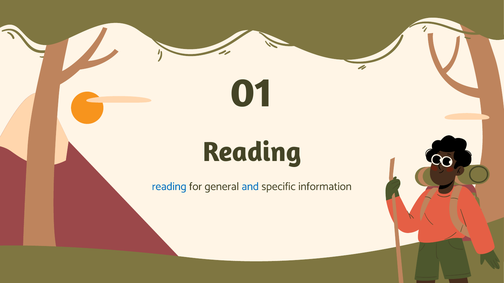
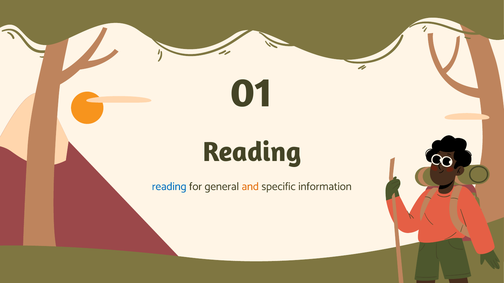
and colour: blue -> orange (250, 187)
